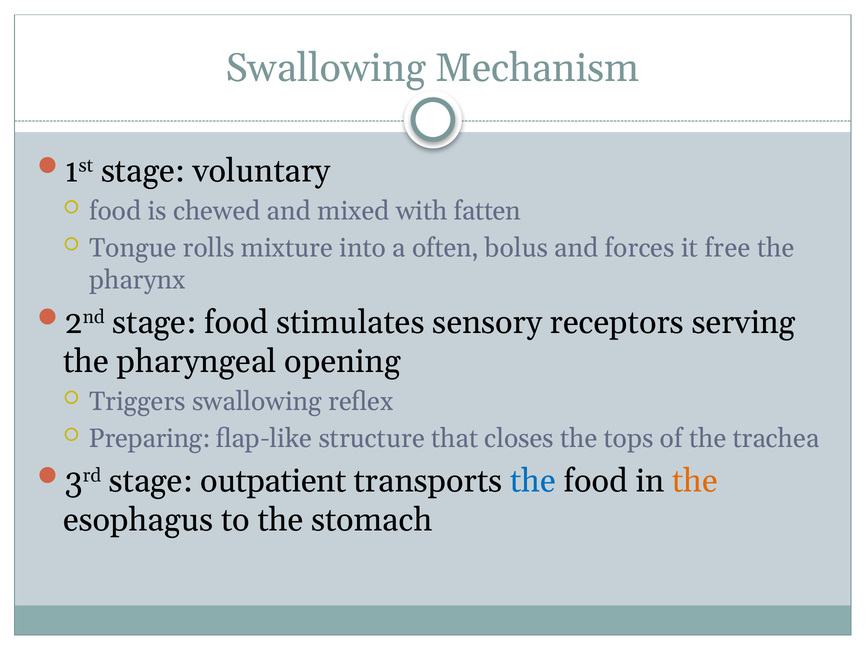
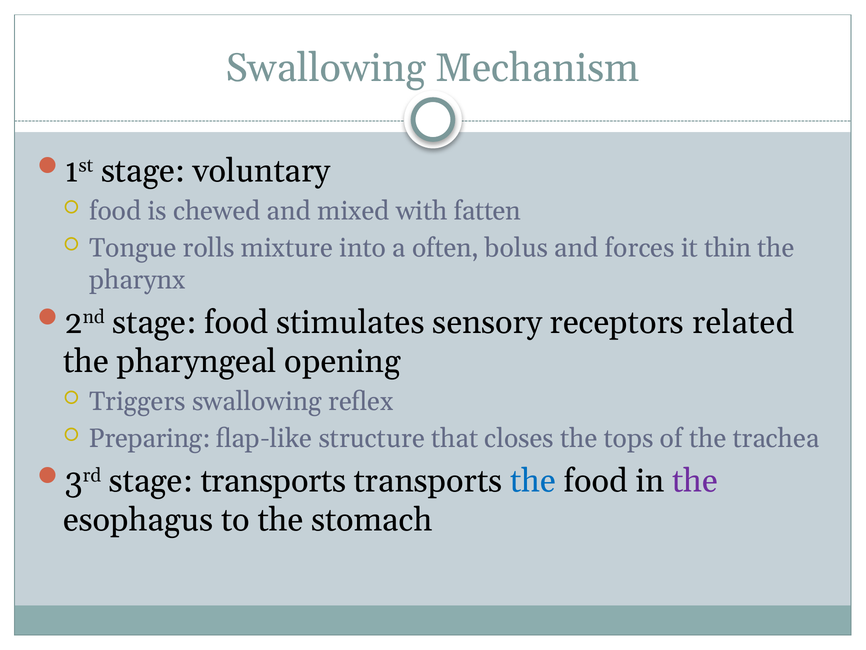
free: free -> thin (728, 248)
serving: serving -> related (743, 322)
stage outpatient: outpatient -> transports (273, 481)
the colour: orange -> purple (695, 481)
